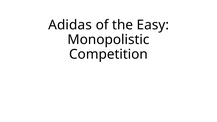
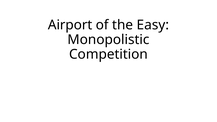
Adidas: Adidas -> Airport (70, 25)
